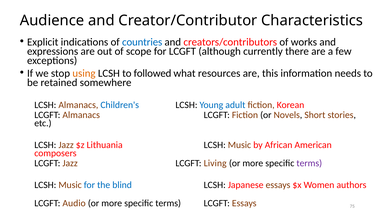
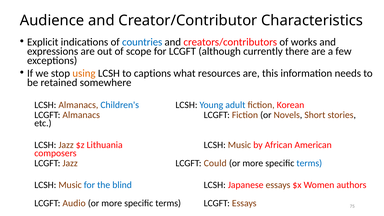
followed: followed -> captions (152, 73)
Living: Living -> Could (215, 163)
terms colour: purple -> blue (309, 163)
